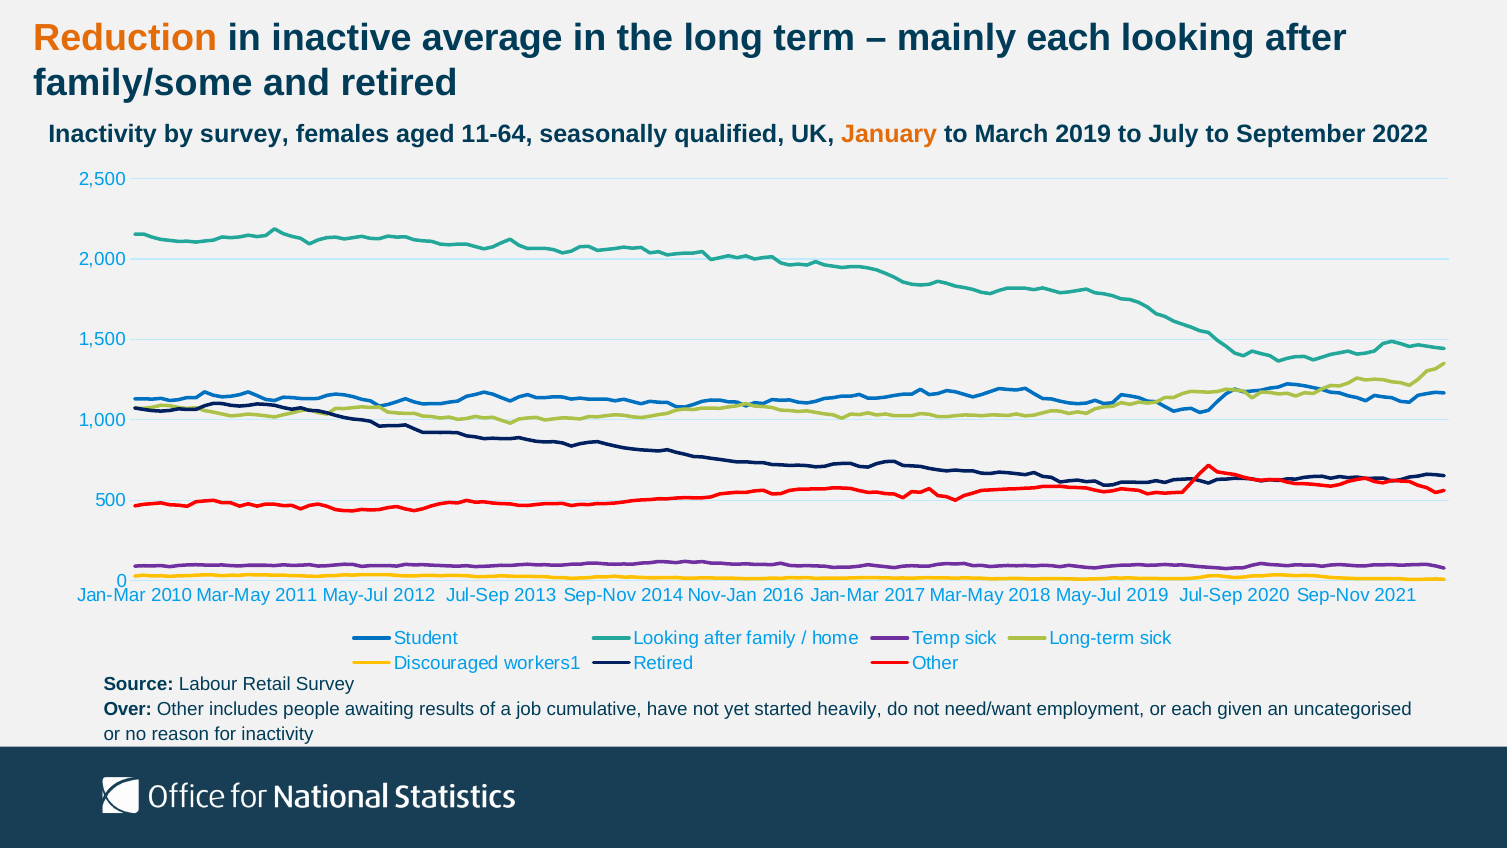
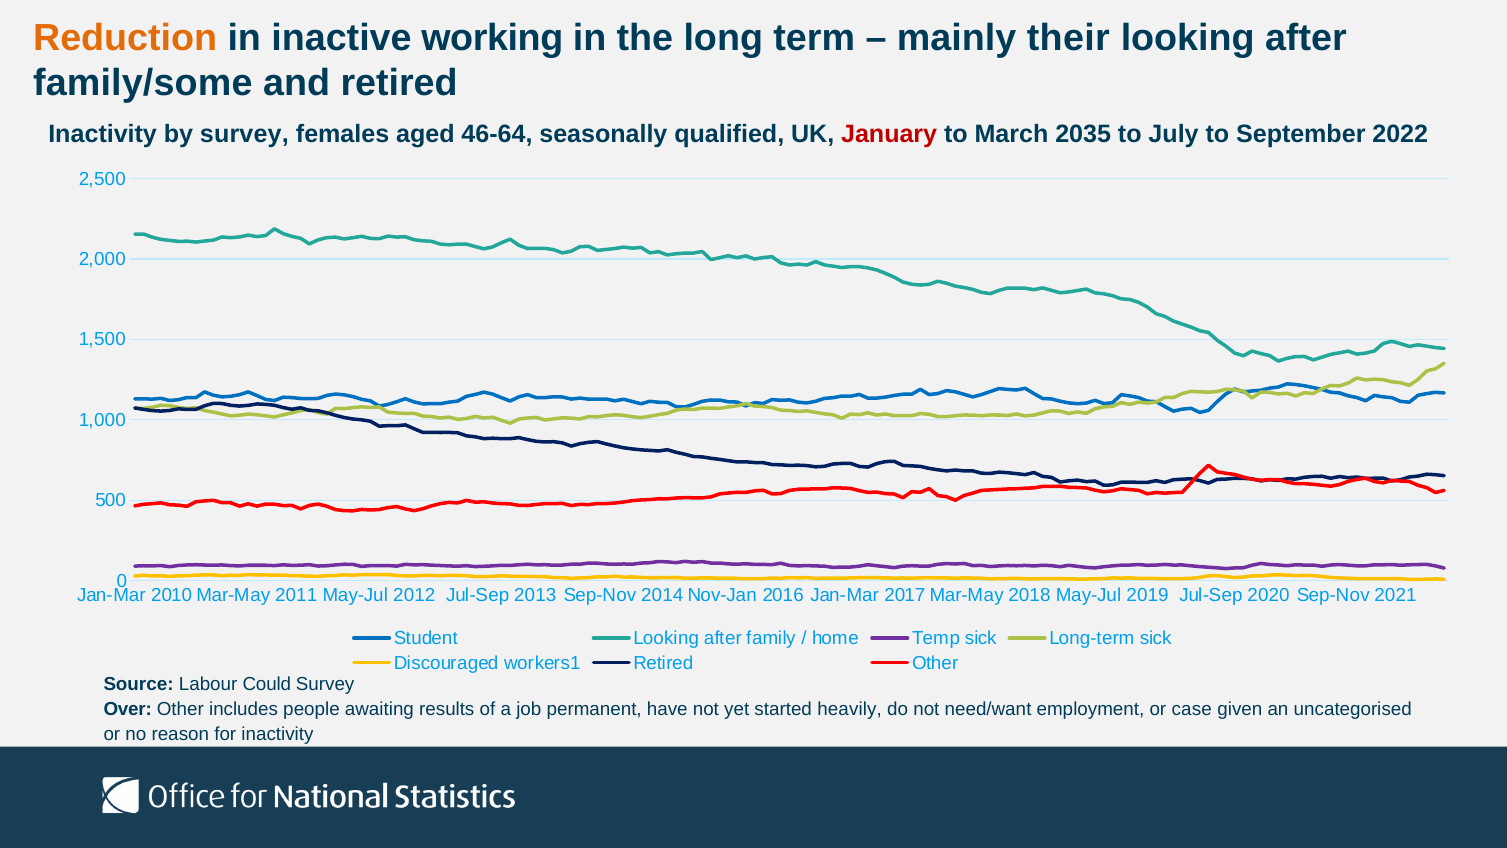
average: average -> working (492, 38)
mainly each: each -> their (1068, 38)
11-64: 11-64 -> 46-64 (497, 134)
January colour: orange -> red (889, 134)
March 2019: 2019 -> 2035 (1083, 134)
Retail: Retail -> Could (267, 684)
cumulative: cumulative -> permanent (594, 709)
or each: each -> case (1192, 709)
